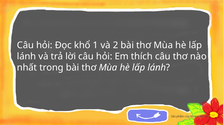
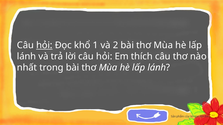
hỏi underline: none -> present (44, 45)
